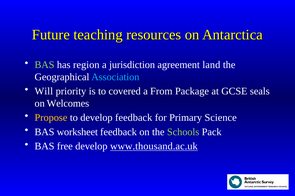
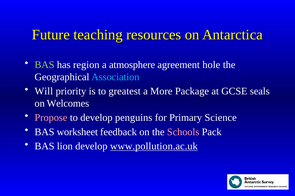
jurisdiction: jurisdiction -> atmosphere (132, 65)
land: land -> hole (211, 65)
covered: covered -> greatest (125, 91)
From: From -> More (161, 91)
Propose colour: yellow -> pink (51, 118)
develop feedback: feedback -> penguins (134, 118)
Schools colour: light green -> pink (183, 132)
free: free -> lion (65, 147)
www.thousand.ac.uk: www.thousand.ac.uk -> www.pollution.ac.uk (154, 147)
